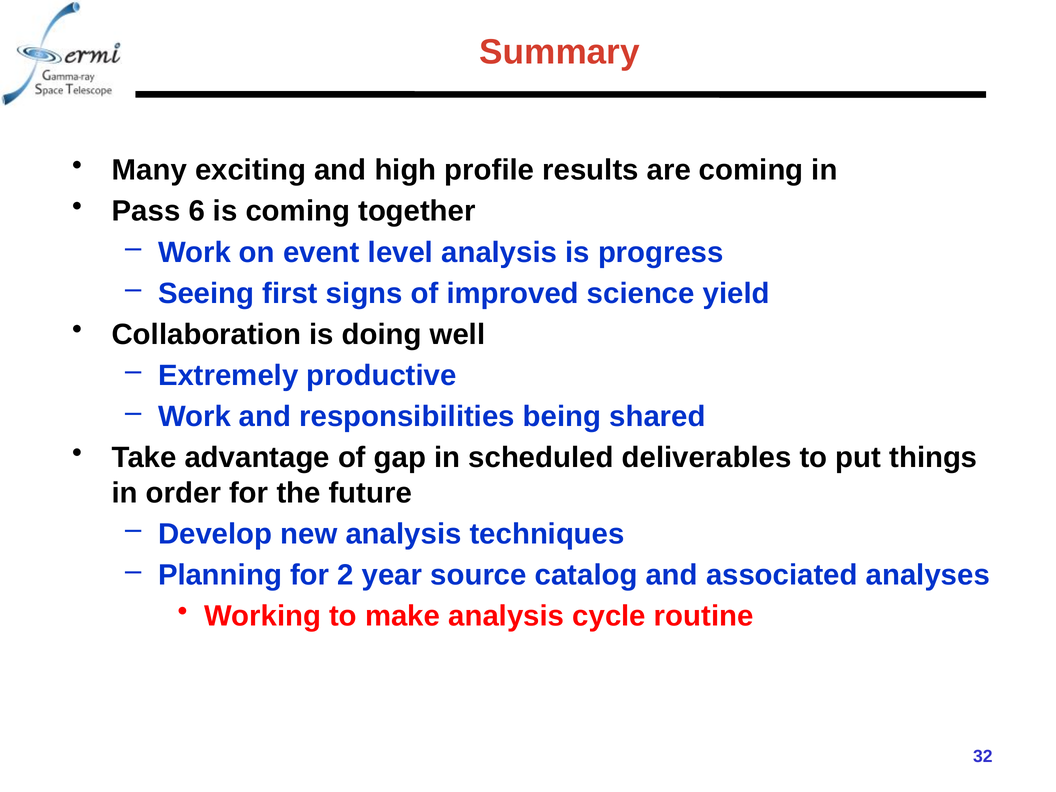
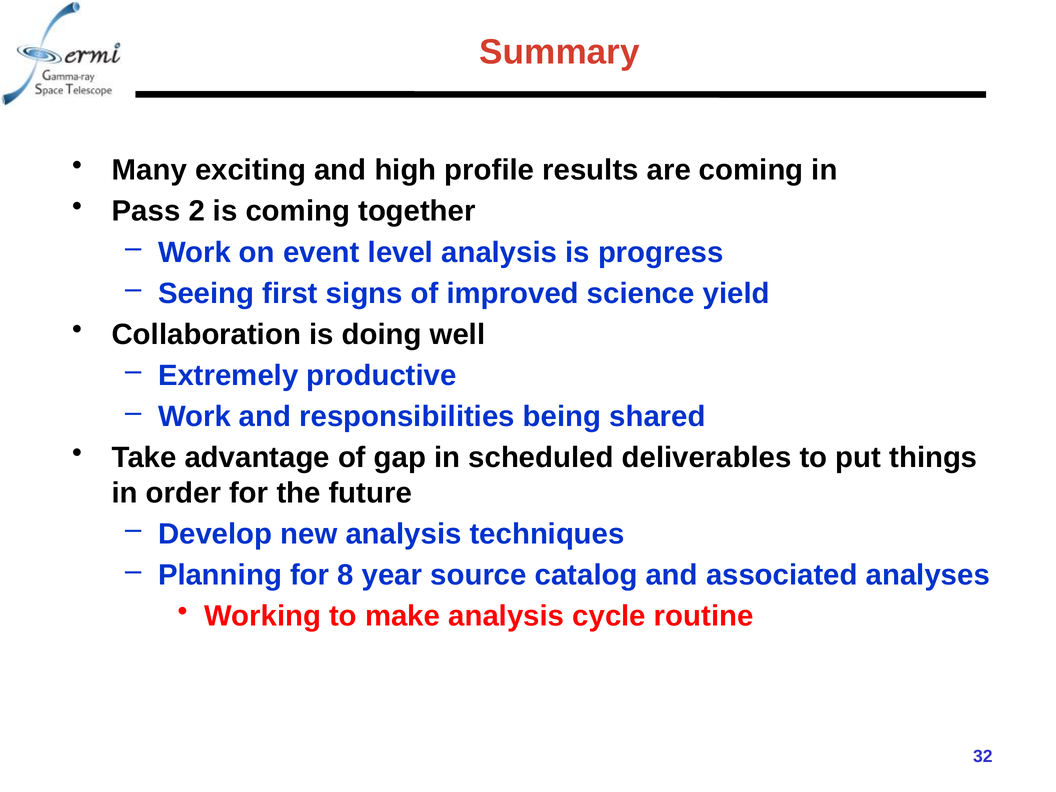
6: 6 -> 2 (197, 211)
2: 2 -> 8 (345, 575)
